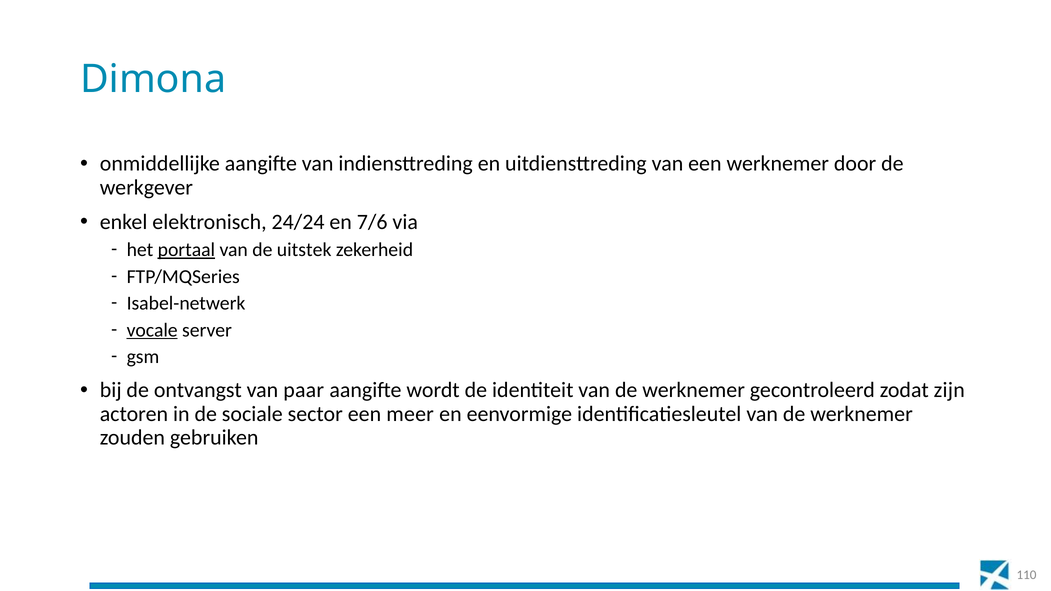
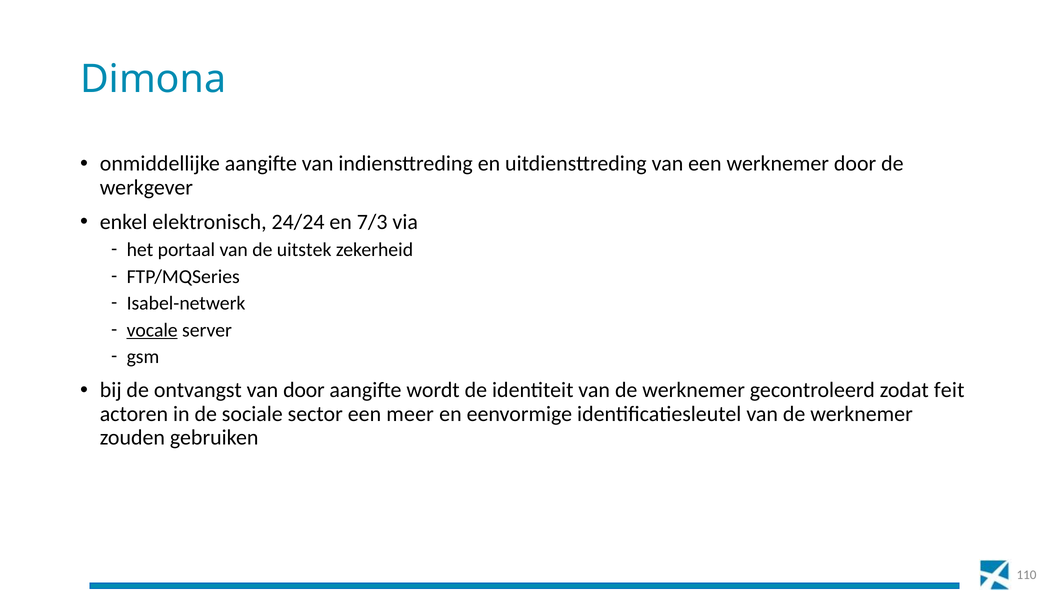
7/6: 7/6 -> 7/3 (372, 222)
portaal underline: present -> none (186, 250)
van paar: paar -> door (304, 390)
zijn: zijn -> feit (949, 390)
